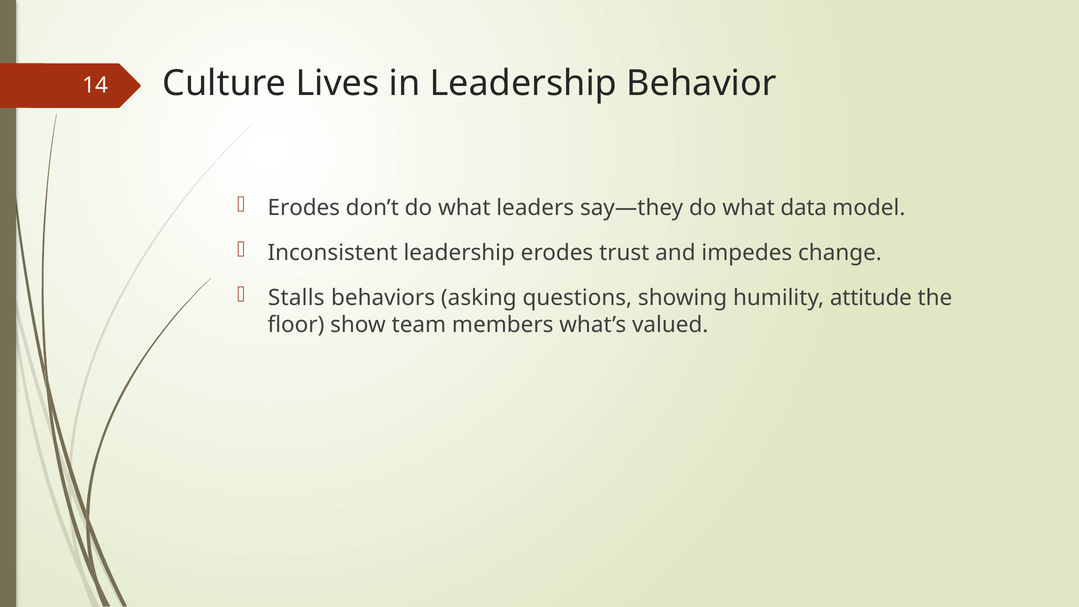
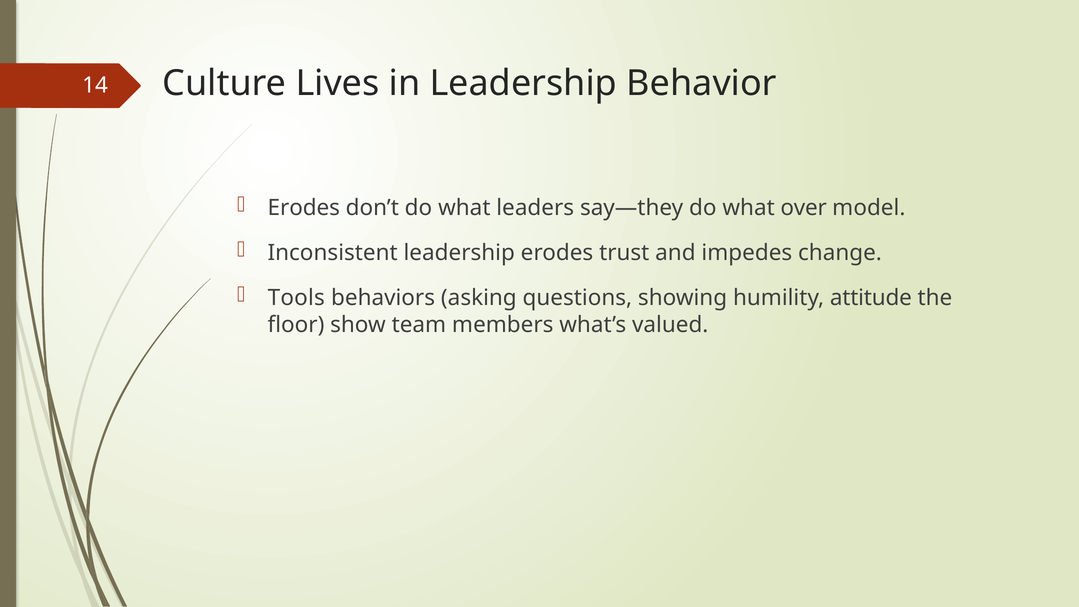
data: data -> over (804, 208)
Stalls: Stalls -> Tools (296, 298)
